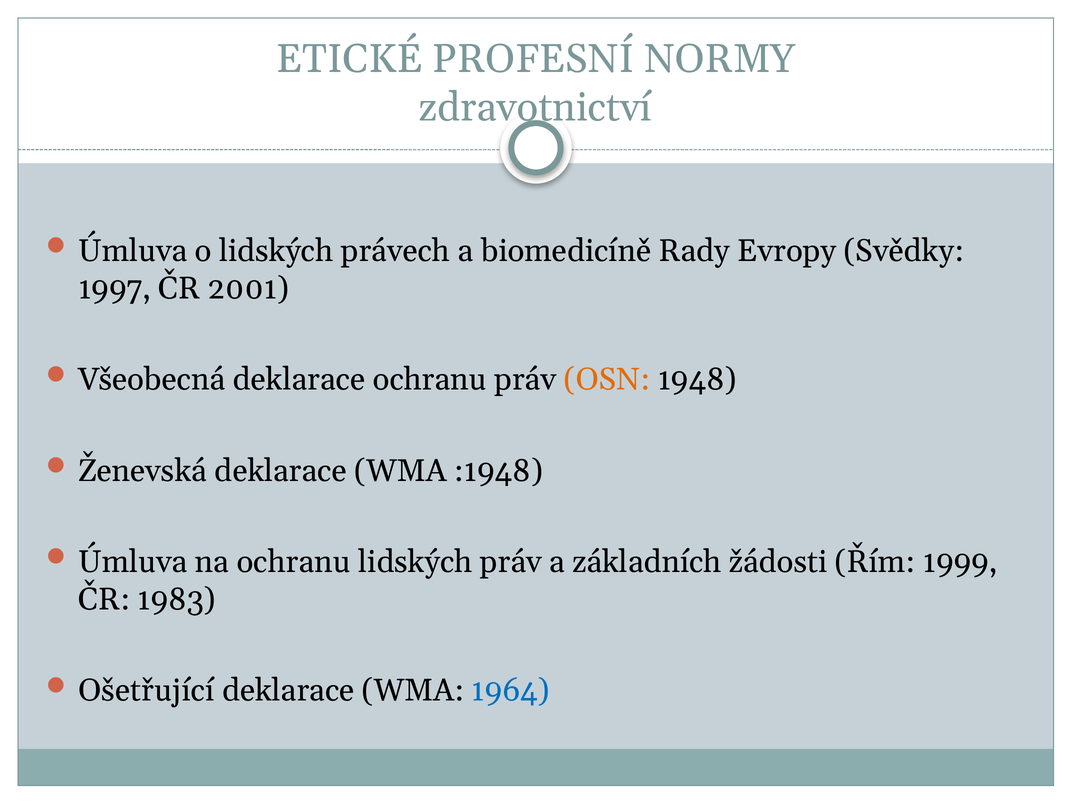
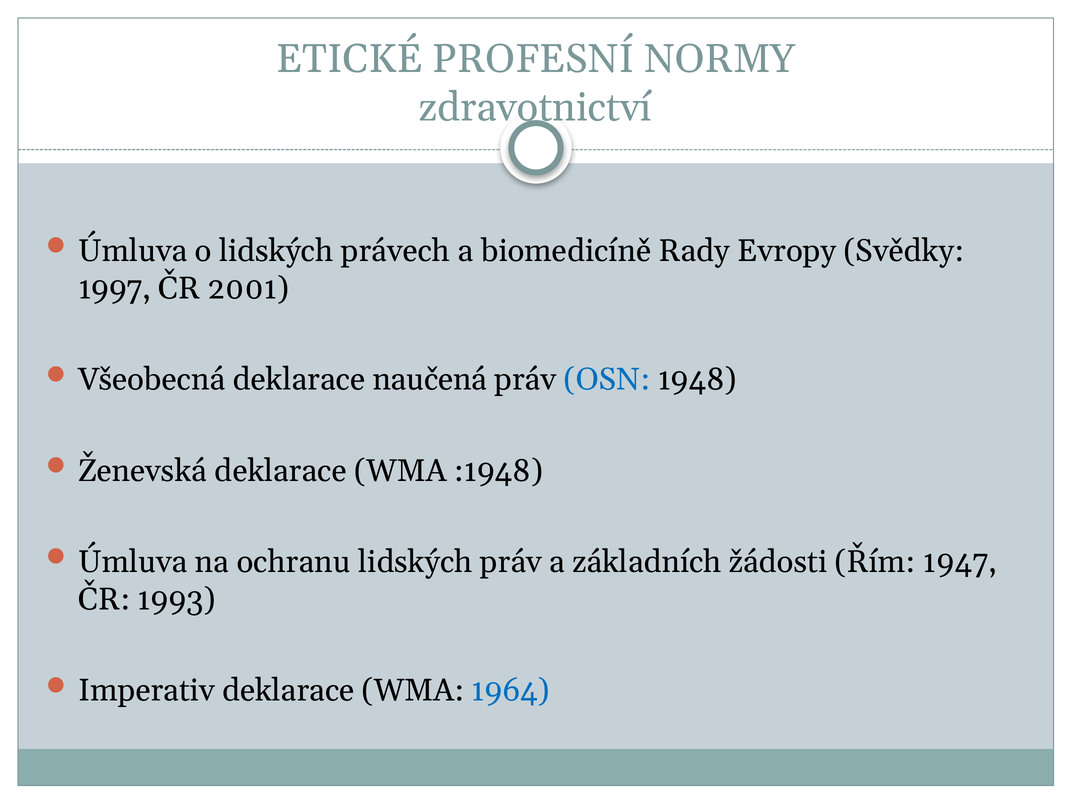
deklarace ochranu: ochranu -> naučená (430, 380)
OSN colour: orange -> blue (607, 380)
1999: 1999 -> 1947 (960, 562)
1983: 1983 -> 1993 (176, 599)
Ošetřující: Ošetřující -> Imperativ (146, 691)
